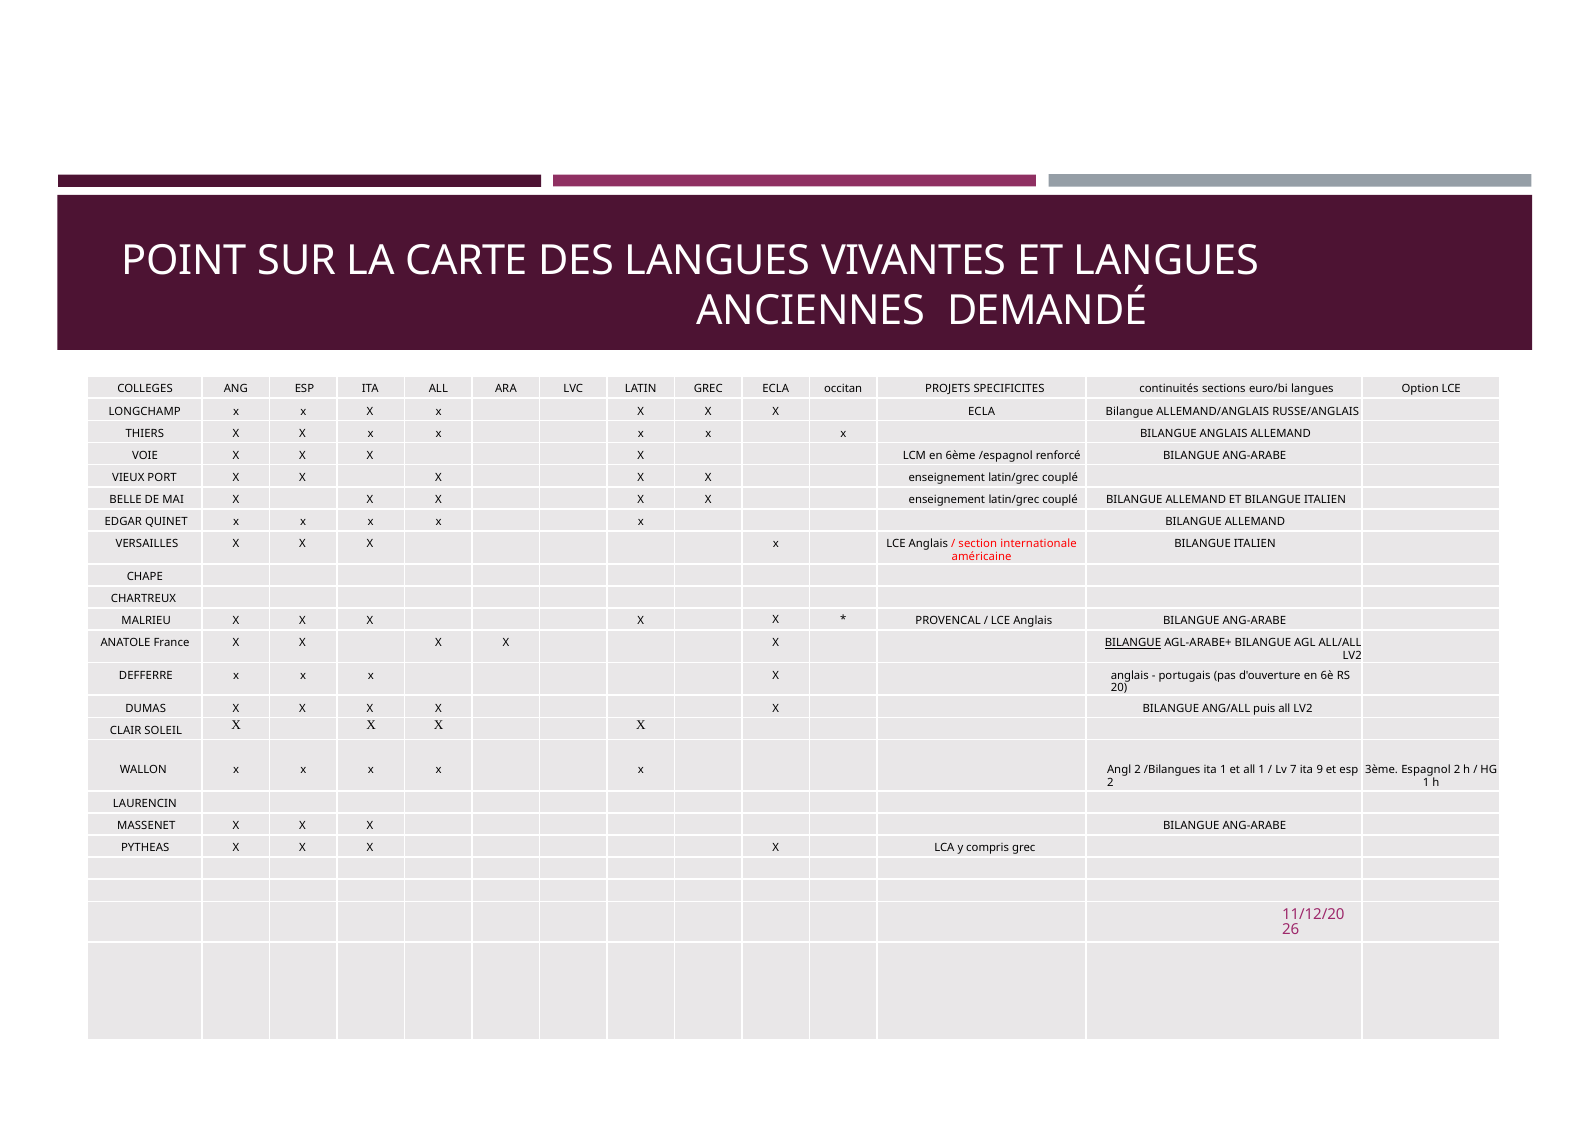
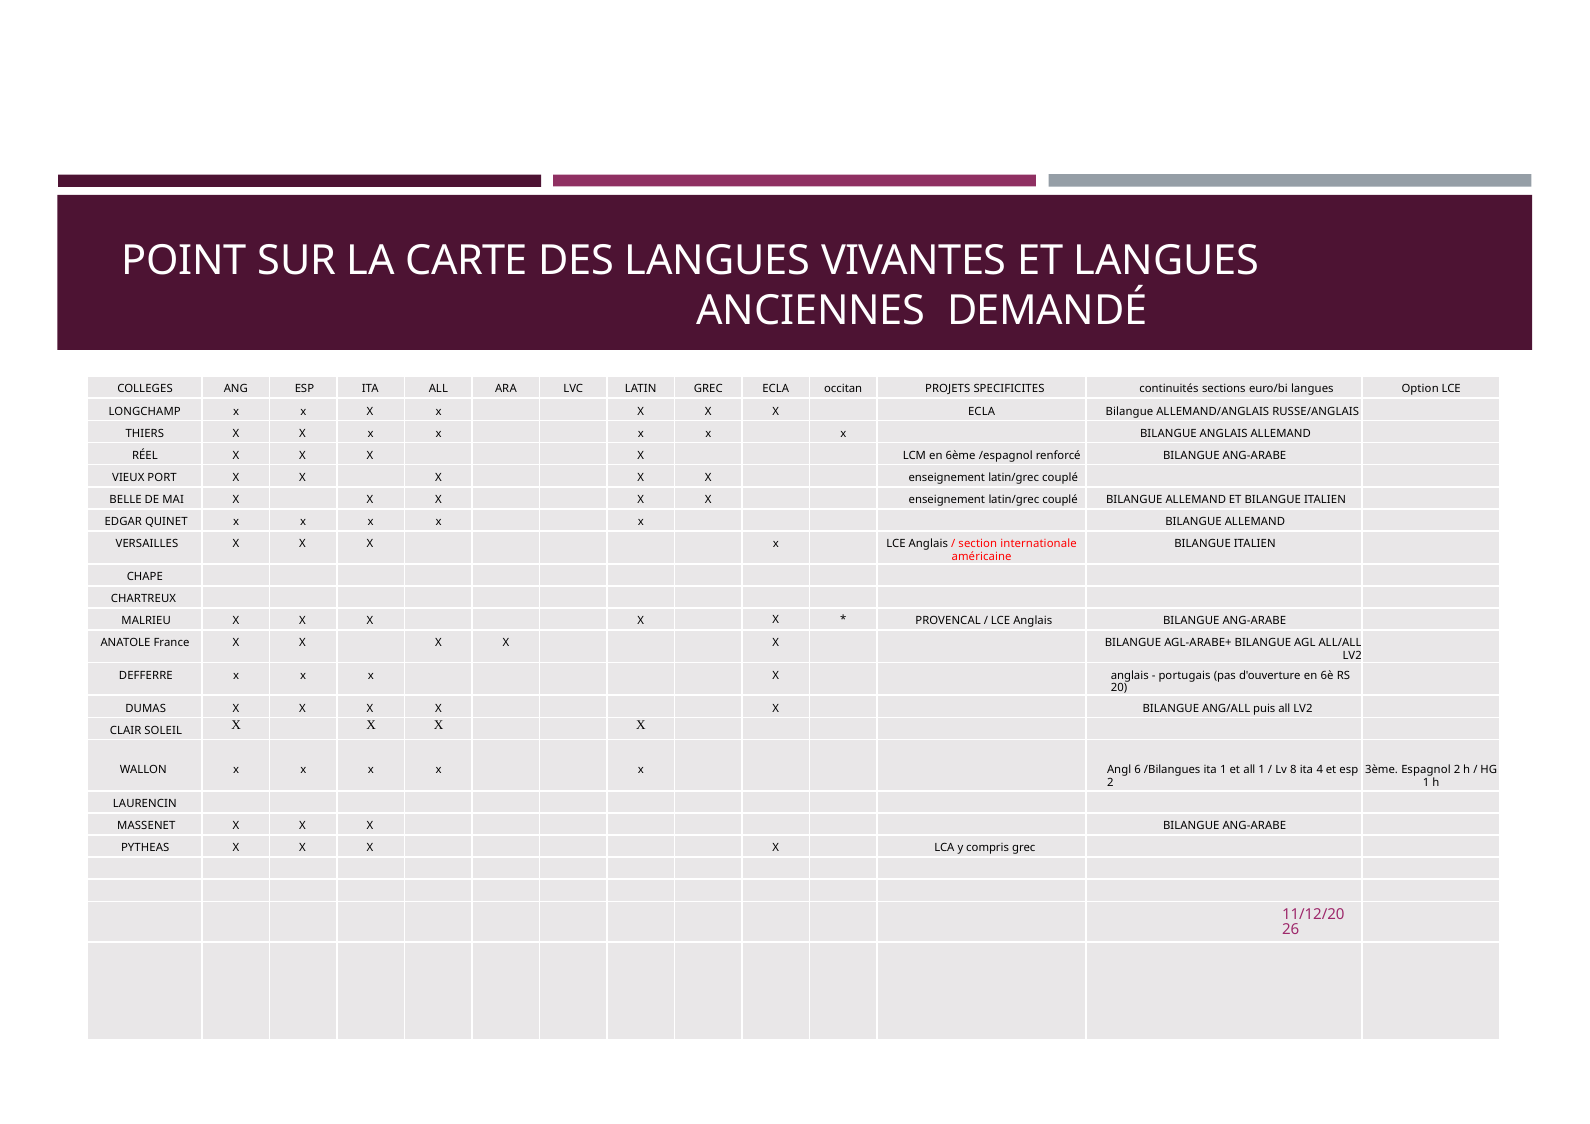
VOIE: VOIE -> RÉEL (145, 456)
BILANGUE underline: present -> none (1133, 644)
Angl 2: 2 -> 6 (1138, 771)
7: 7 -> 8 (1293, 771)
9: 9 -> 4 (1320, 771)
